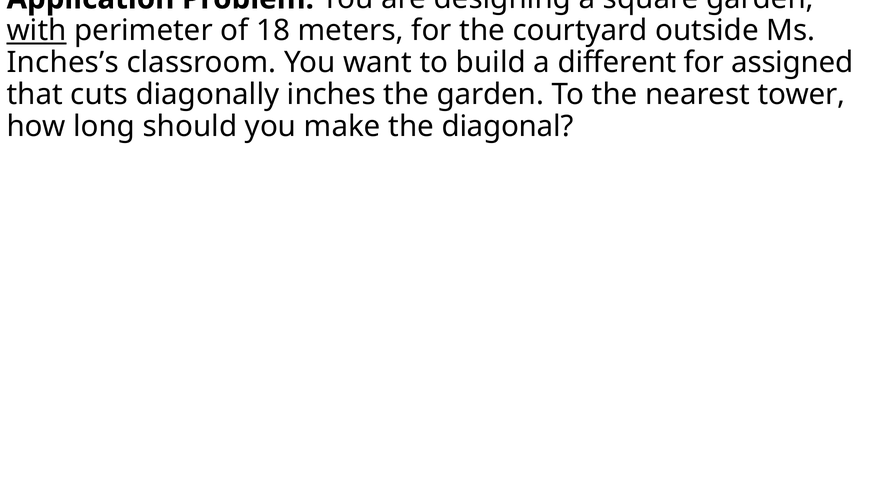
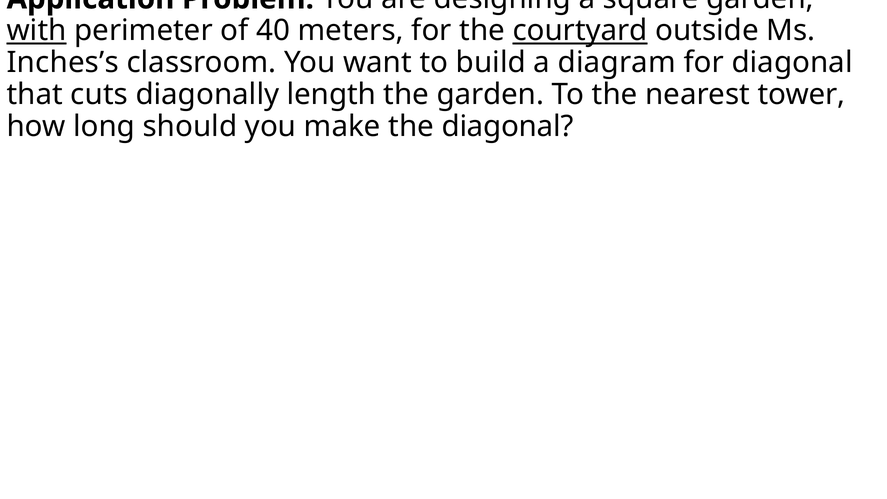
18: 18 -> 40 (273, 31)
courtyard underline: none -> present (580, 31)
different: different -> diagram (617, 63)
for assigned: assigned -> diagonal (792, 63)
inches: inches -> length (331, 95)
